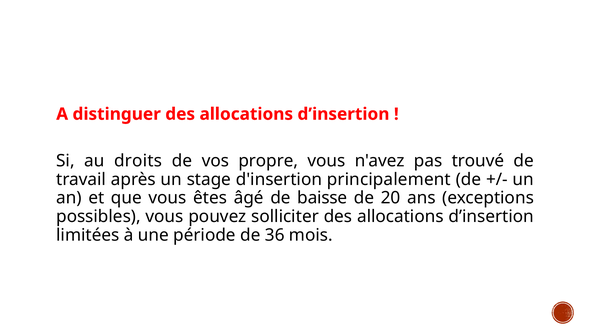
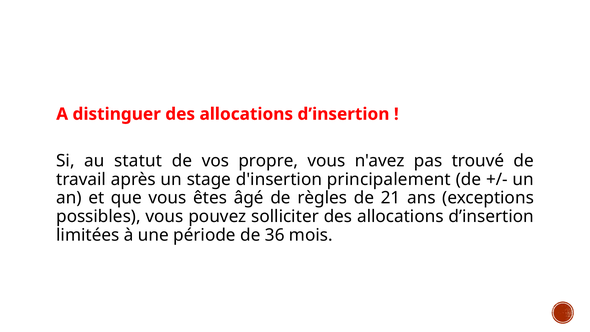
droits: droits -> statut (138, 161)
baisse: baisse -> règles (322, 198)
20: 20 -> 21 (391, 198)
